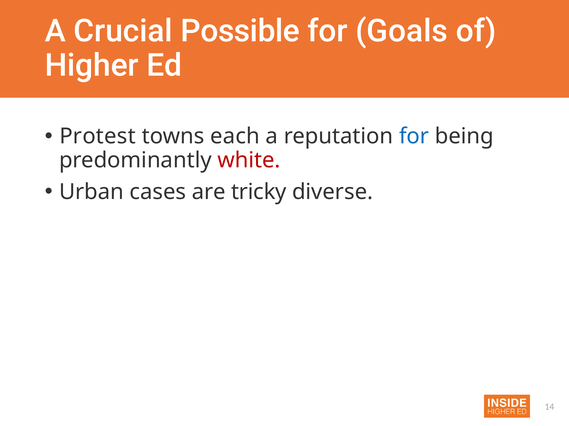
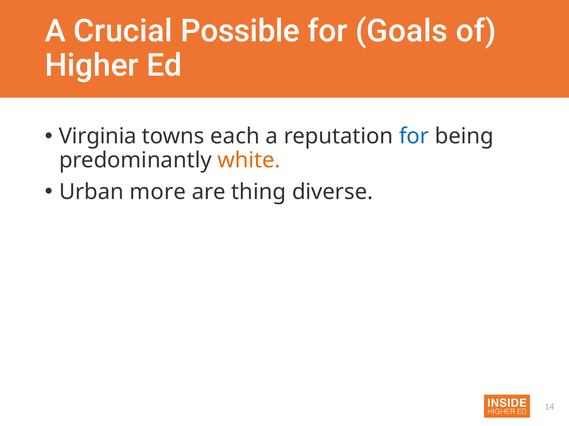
Protest: Protest -> Virginia (98, 137)
white colour: red -> orange (249, 160)
cases: cases -> more (158, 192)
tricky: tricky -> thing (259, 192)
